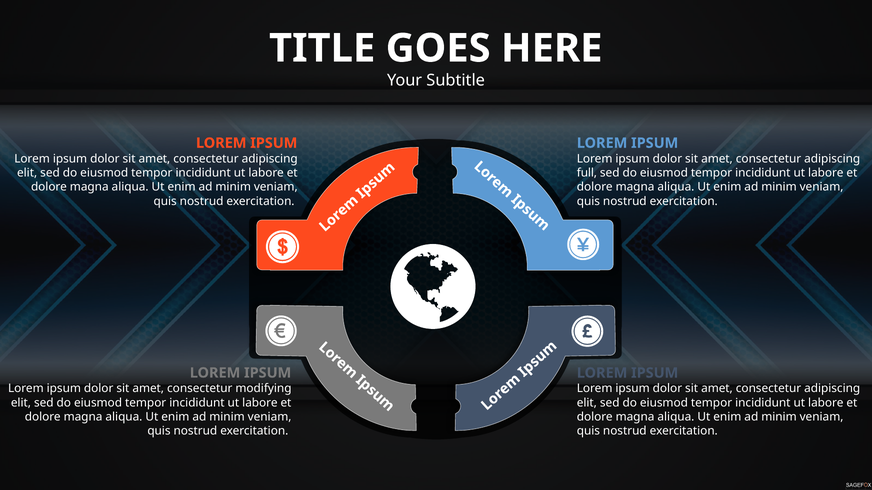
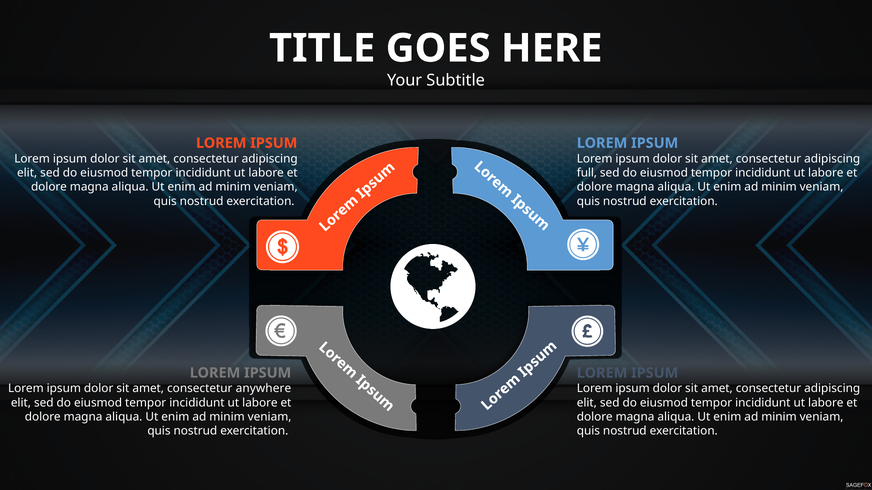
modifying: modifying -> anywhere (263, 389)
